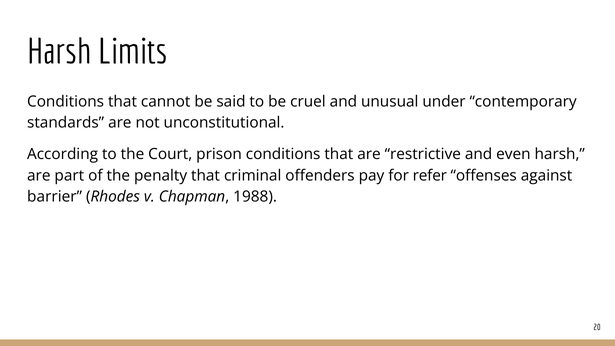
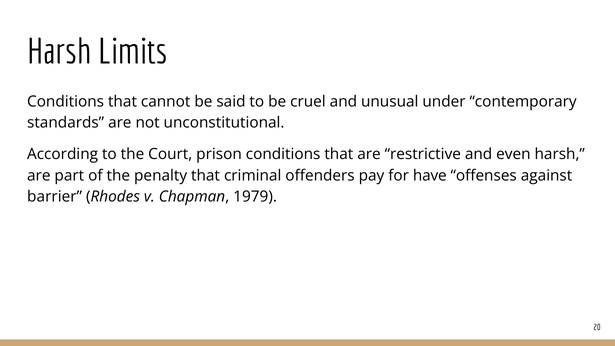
refer: refer -> have (430, 175)
1988: 1988 -> 1979 (255, 197)
